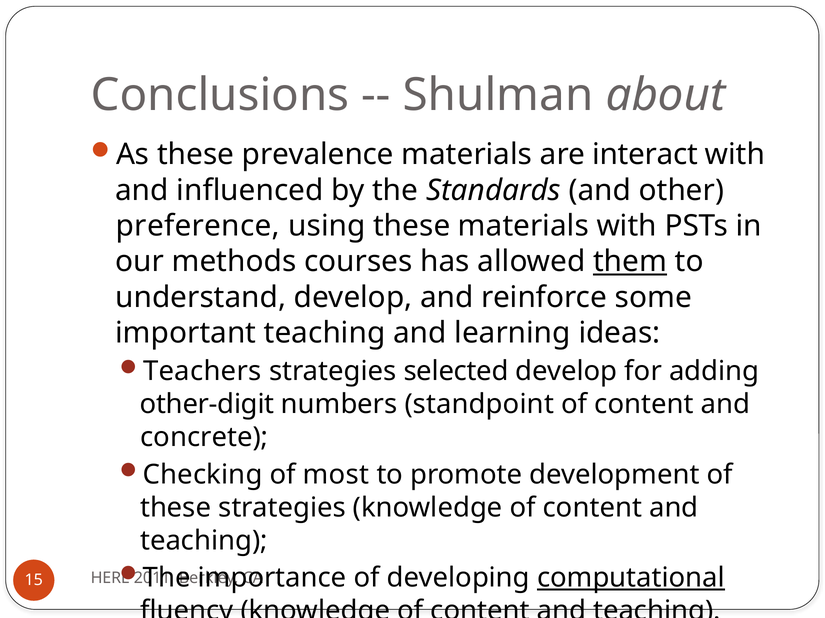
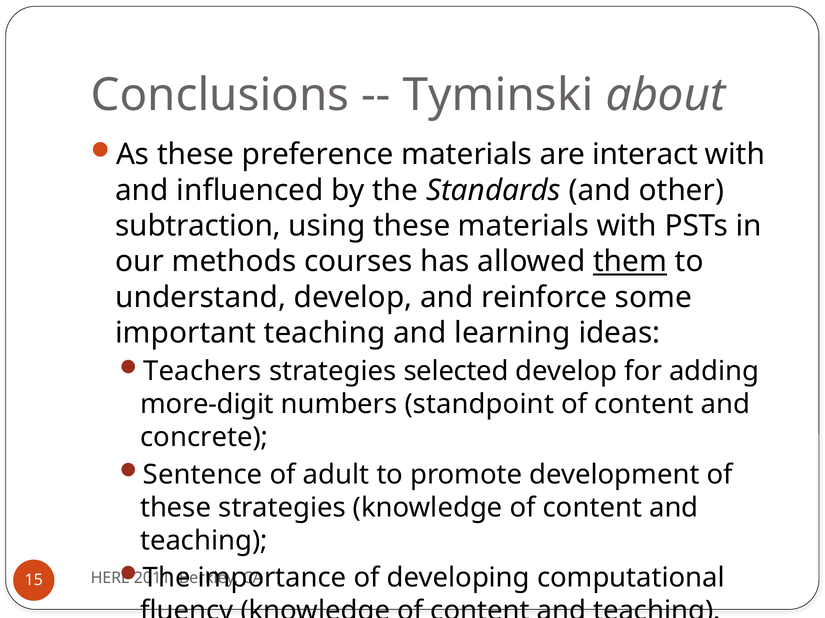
Shulman: Shulman -> Tyminski (498, 95)
prevalence: prevalence -> preference (318, 155)
preference: preference -> subtraction (198, 226)
other-digit: other-digit -> more-digit (207, 405)
Checking: Checking -> Sentence (203, 475)
most: most -> adult (336, 475)
computational underline: present -> none (631, 578)
